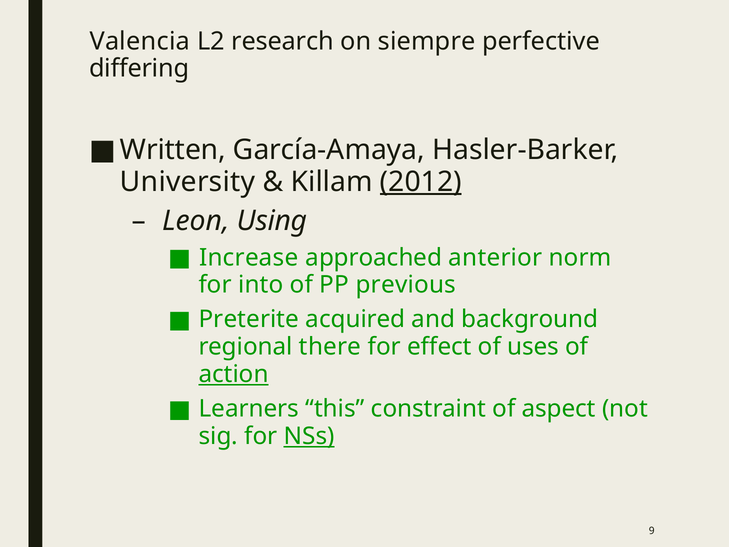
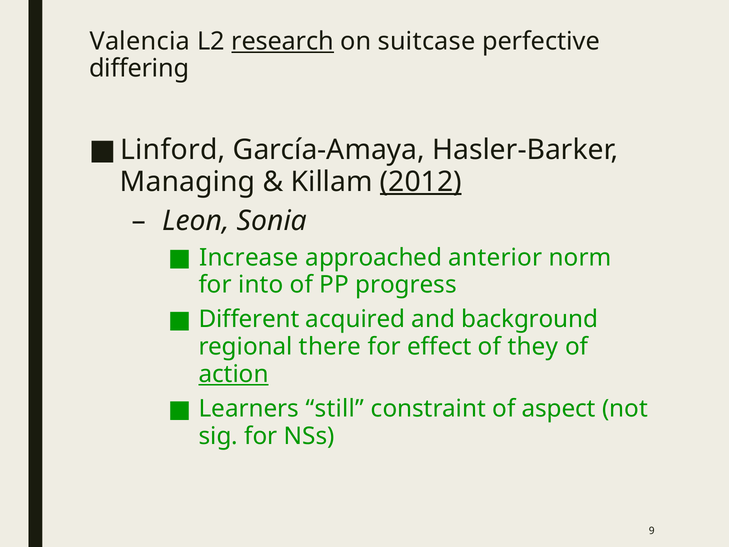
research underline: none -> present (283, 41)
siempre: siempre -> suitcase (427, 41)
Written: Written -> Linford (173, 150)
University: University -> Managing (188, 182)
Using: Using -> Sonia (272, 221)
previous: previous -> progress (406, 285)
Preterite: Preterite -> Different (249, 319)
uses: uses -> they (533, 347)
this: this -> still (335, 409)
NSs underline: present -> none (309, 436)
